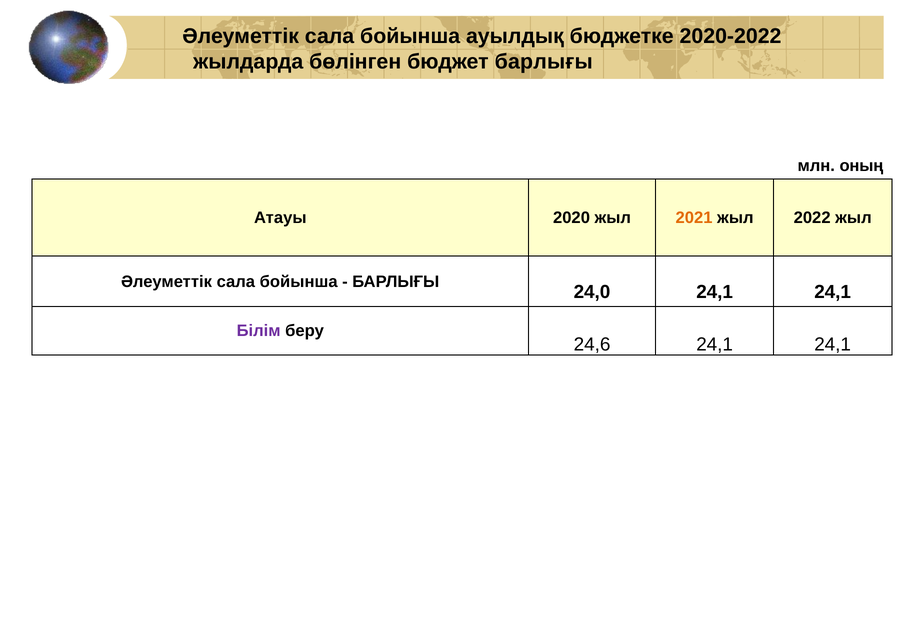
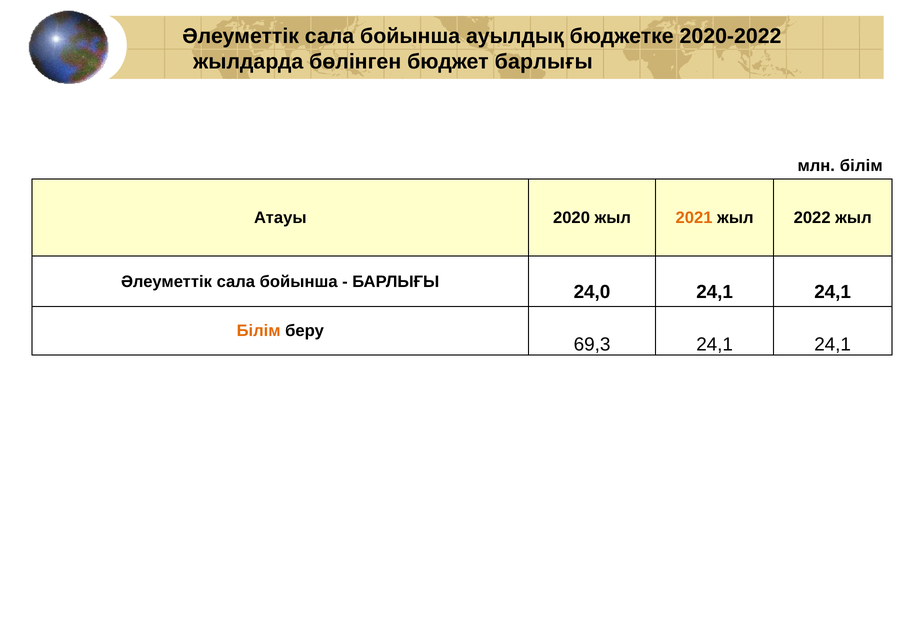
млн оның: оның -> білім (861, 165)
Білім colour: purple -> orange (259, 331)
24,6: 24,6 -> 69,3 (592, 344)
